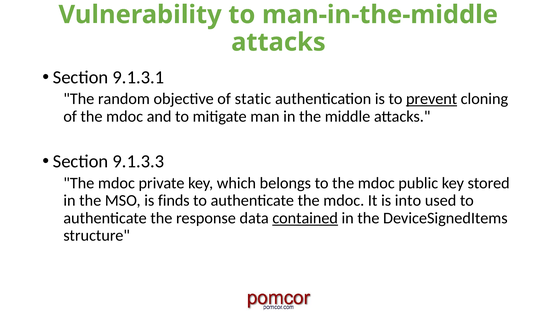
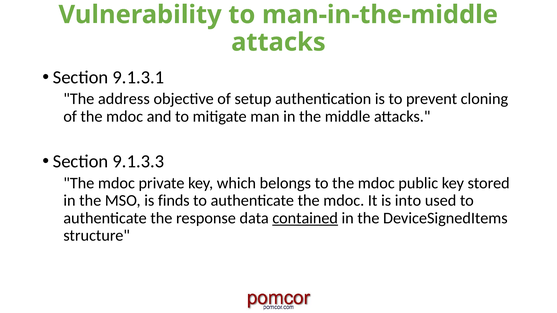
random: random -> address (124, 99)
static: static -> setup (253, 99)
prevent underline: present -> none (432, 99)
